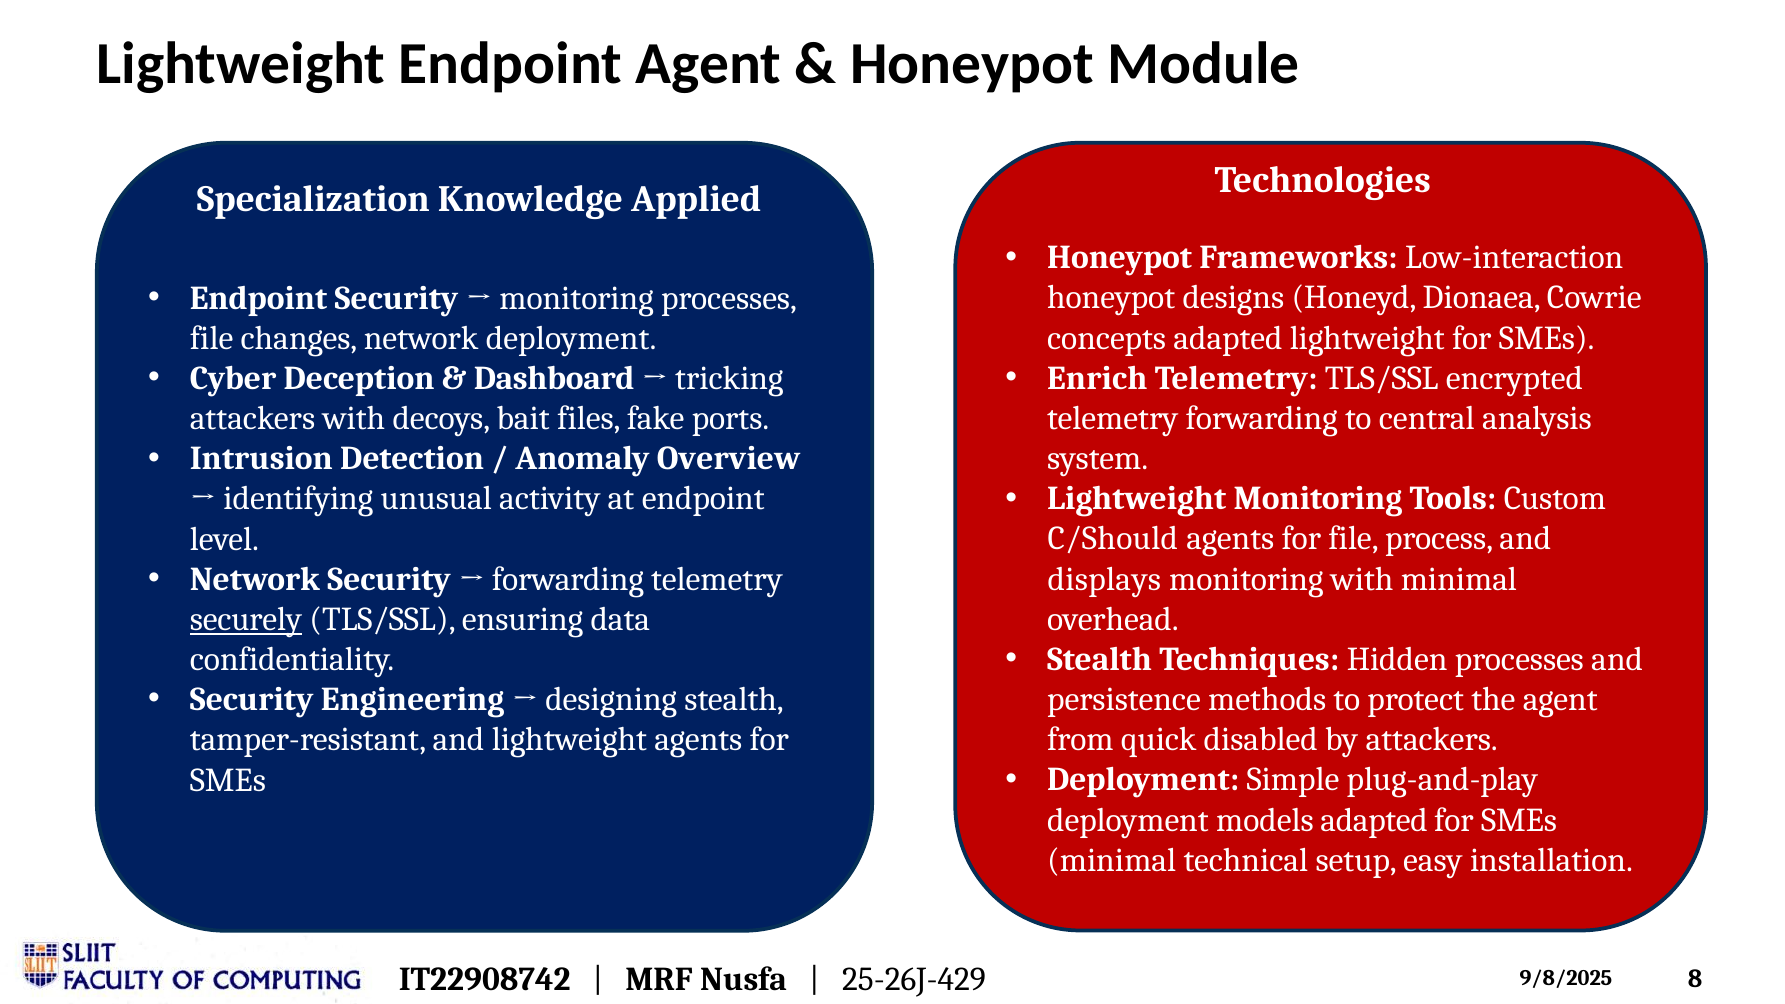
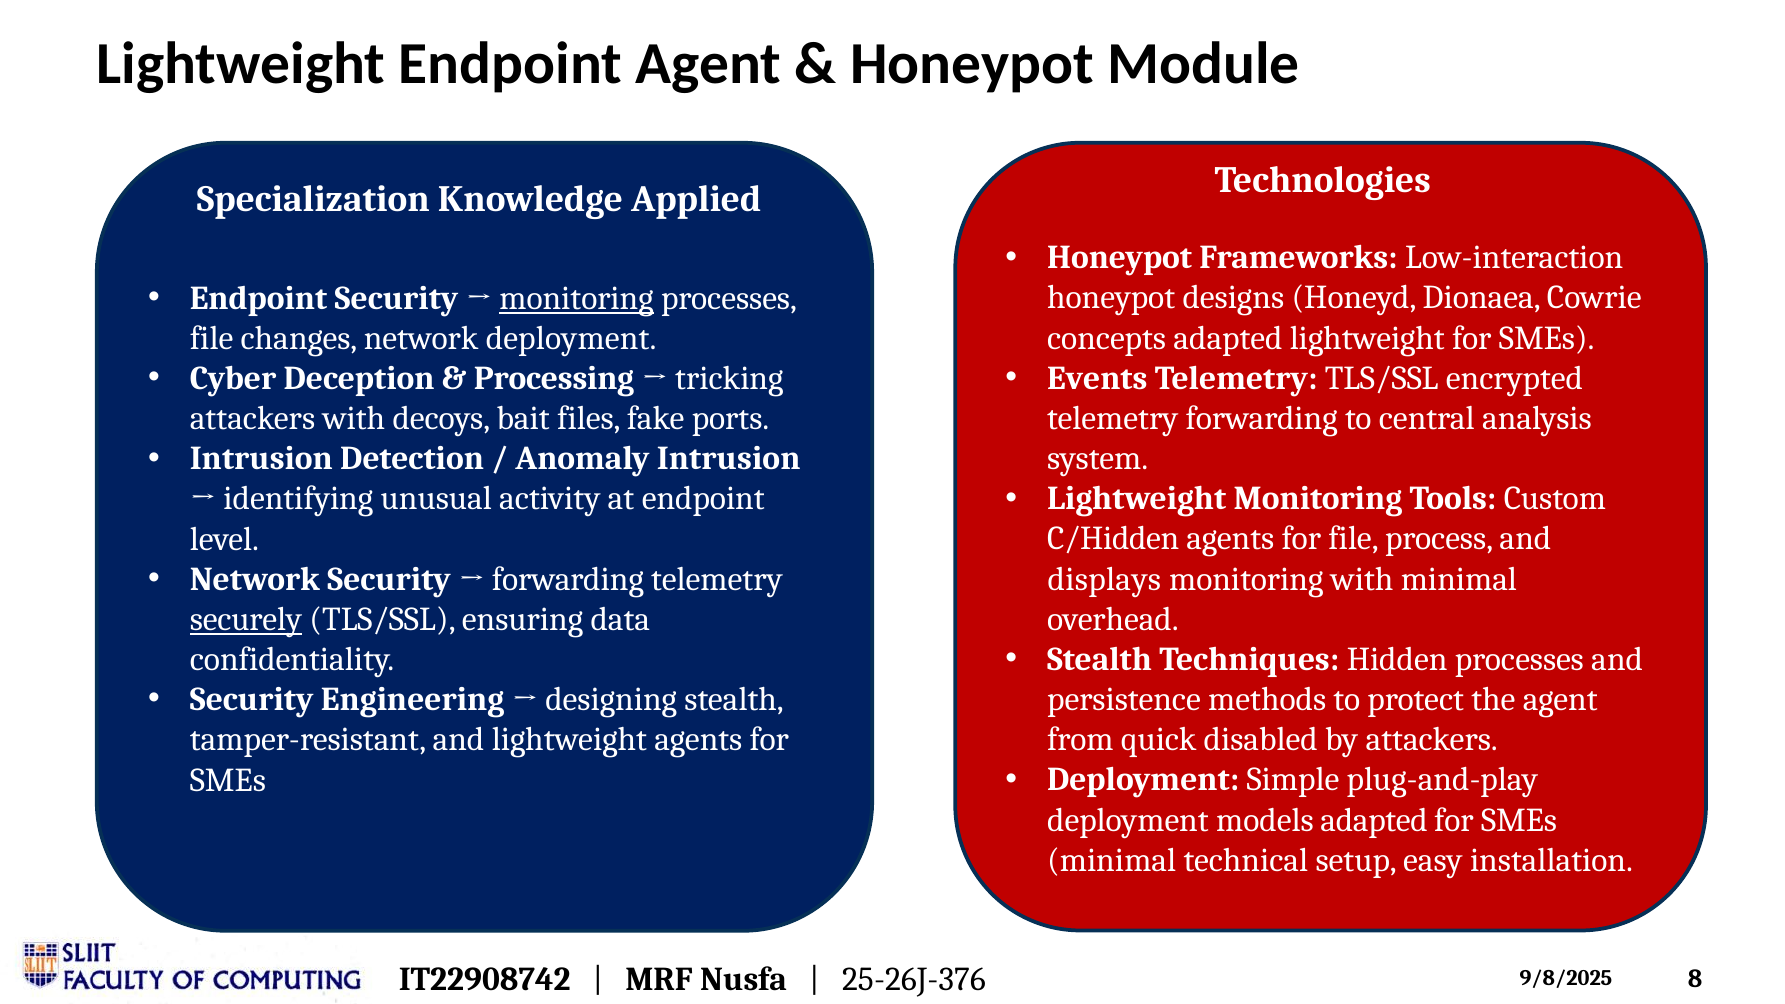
monitoring underline: none -> present (577, 298)
Enrich: Enrich -> Events (1097, 378)
Dashboard: Dashboard -> Processing (554, 378)
Anomaly Overview: Overview -> Intrusion (729, 459)
C/Should: C/Should -> C/Hidden (1113, 539)
25-26J-429: 25-26J-429 -> 25-26J-376 (914, 980)
